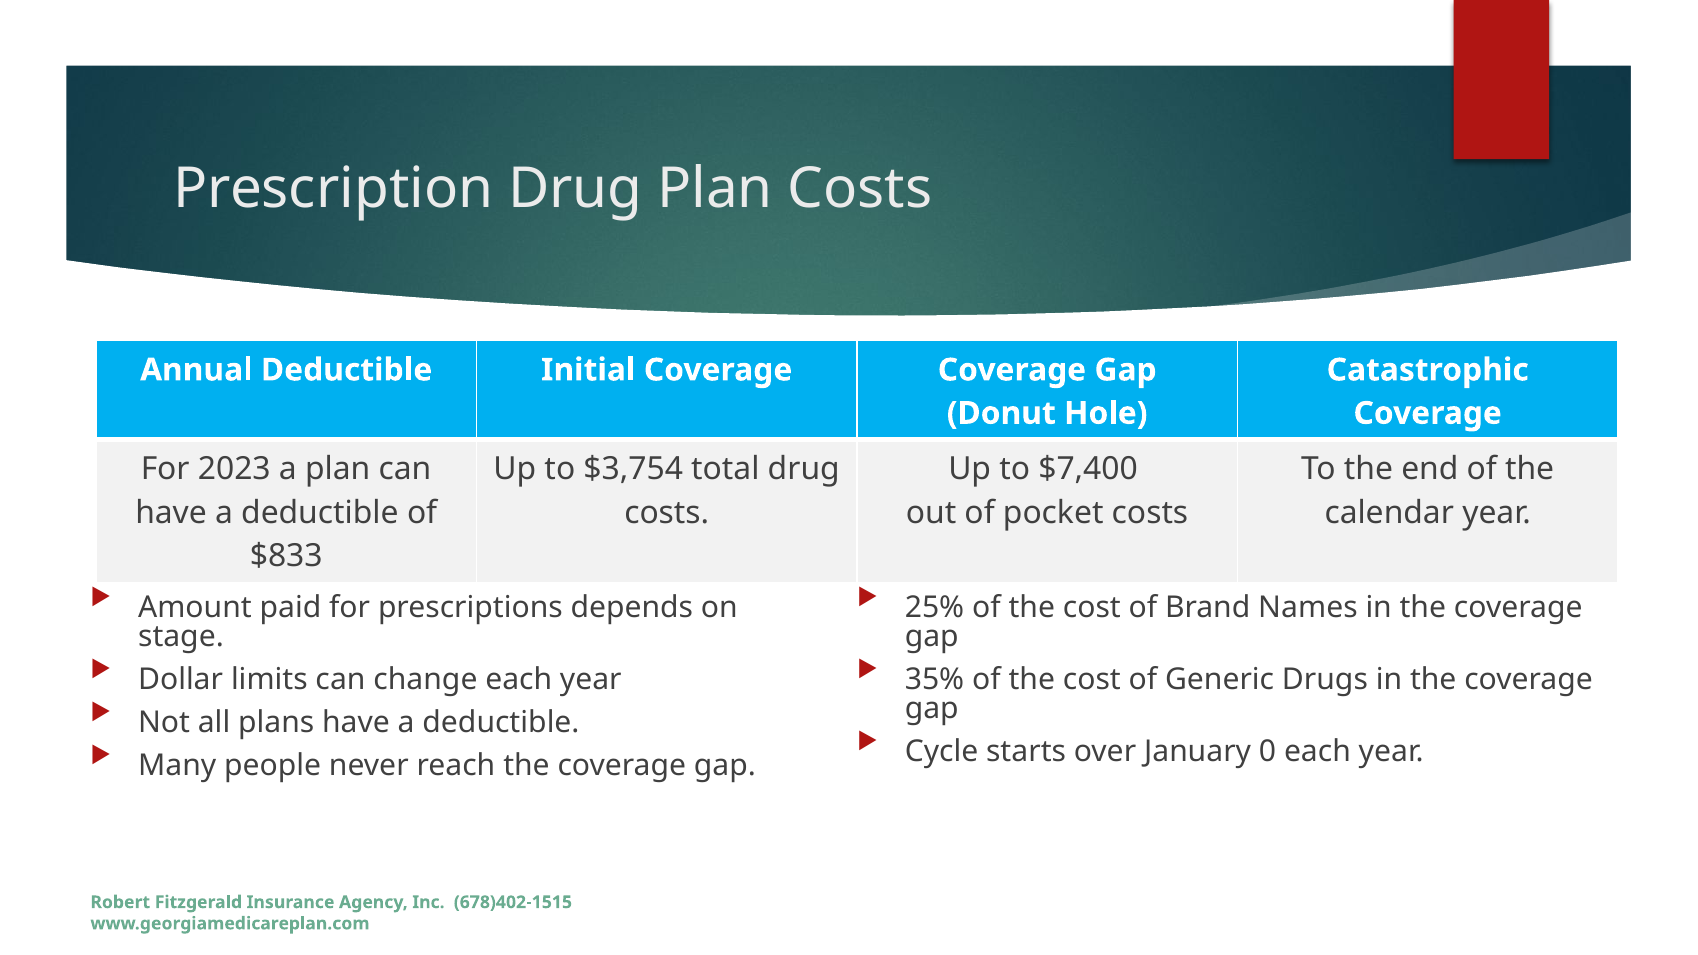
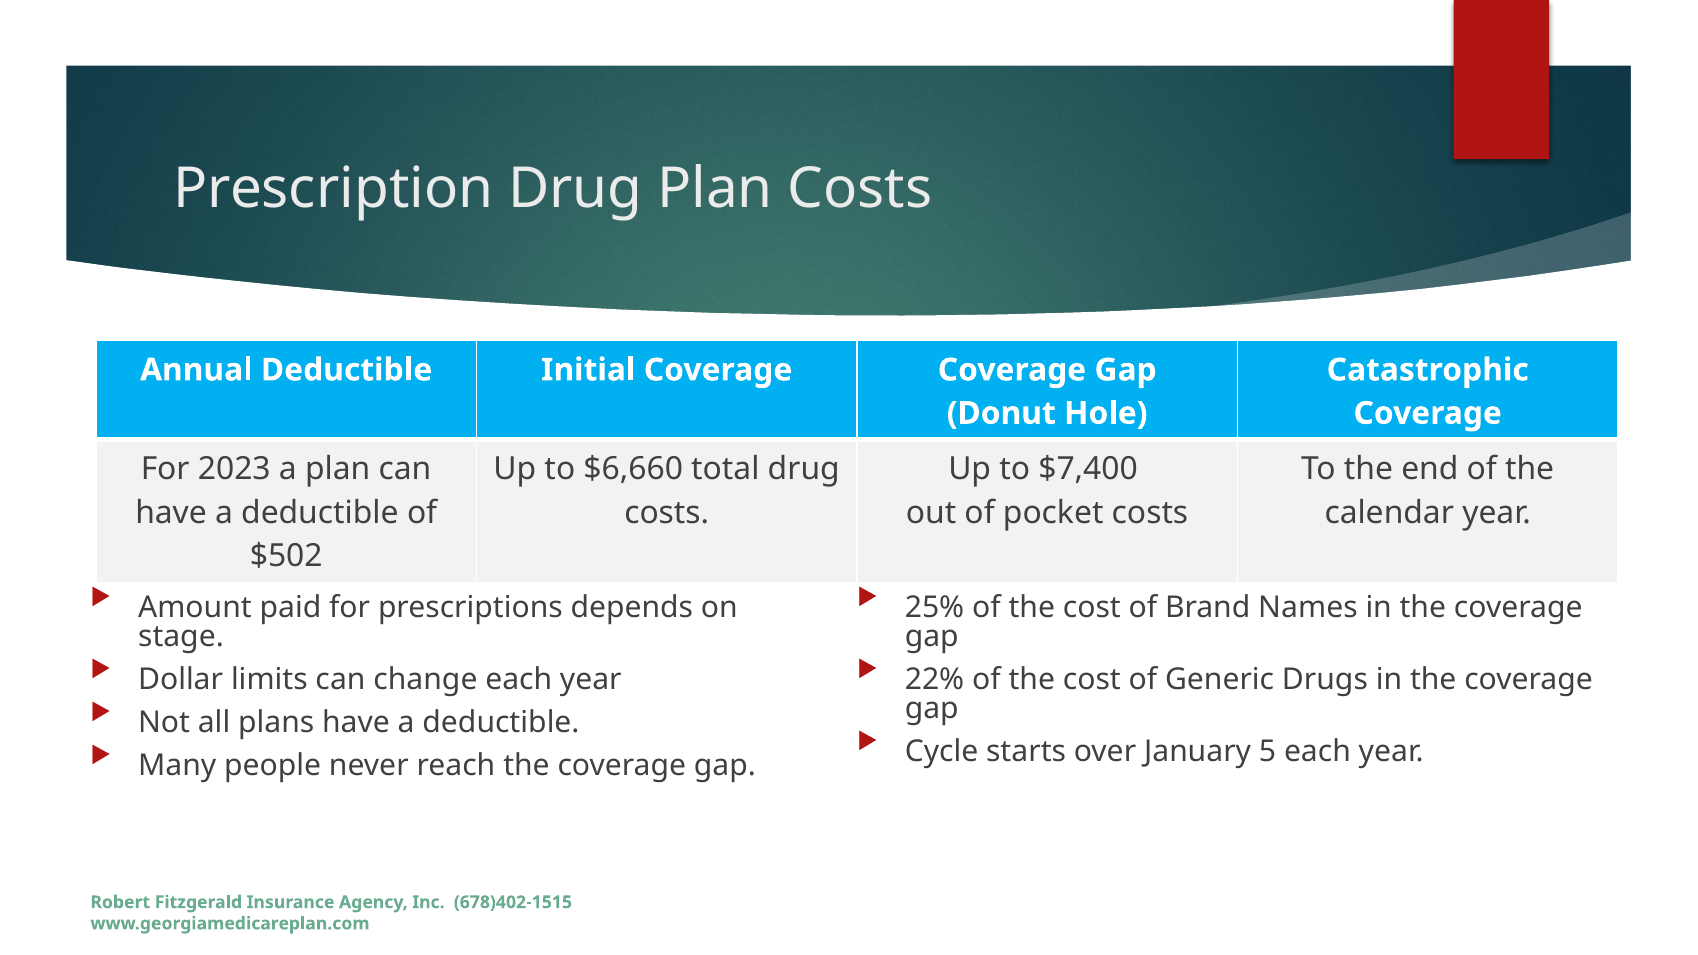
$3,754: $3,754 -> $6,660 (633, 469)
$833: $833 -> $502 (286, 556)
35%: 35% -> 22% (935, 680)
0: 0 -> 5 (1268, 752)
